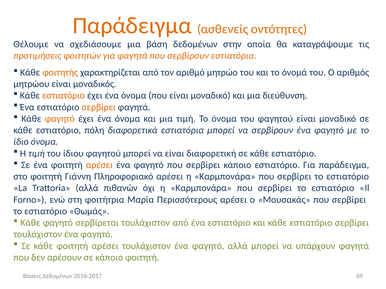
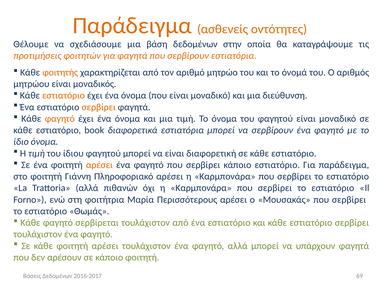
πόλη: πόλη -> book (94, 130)
